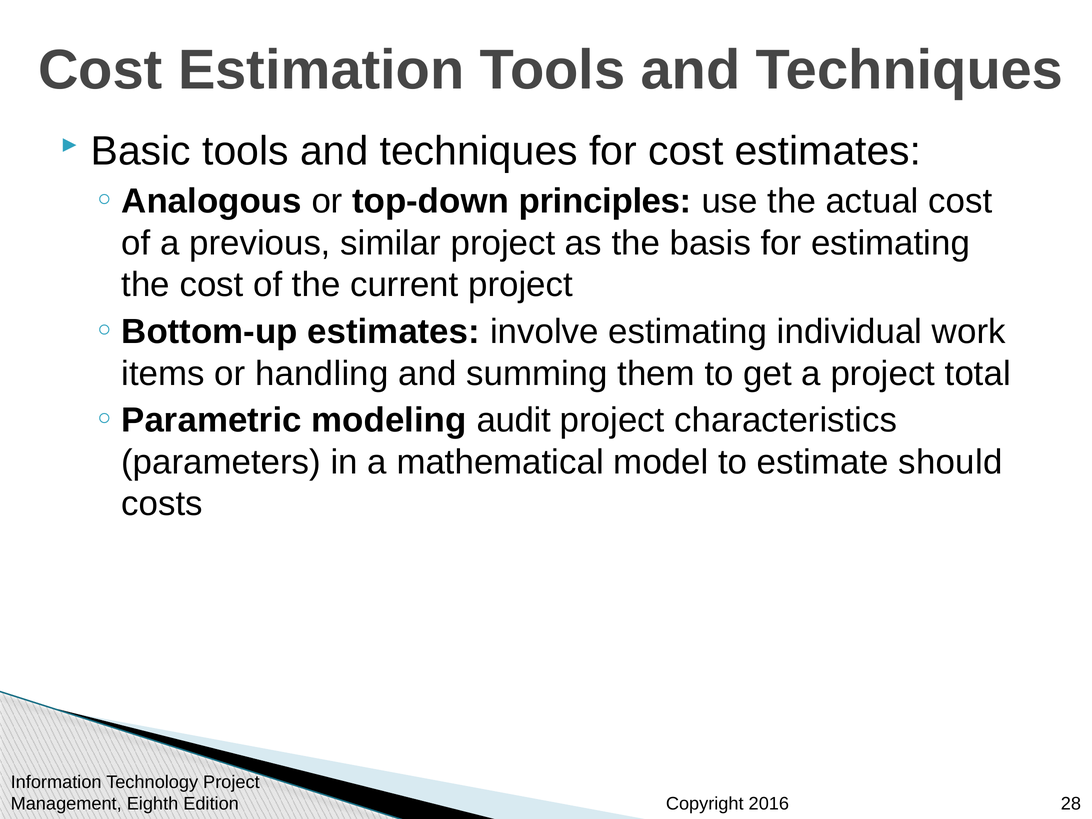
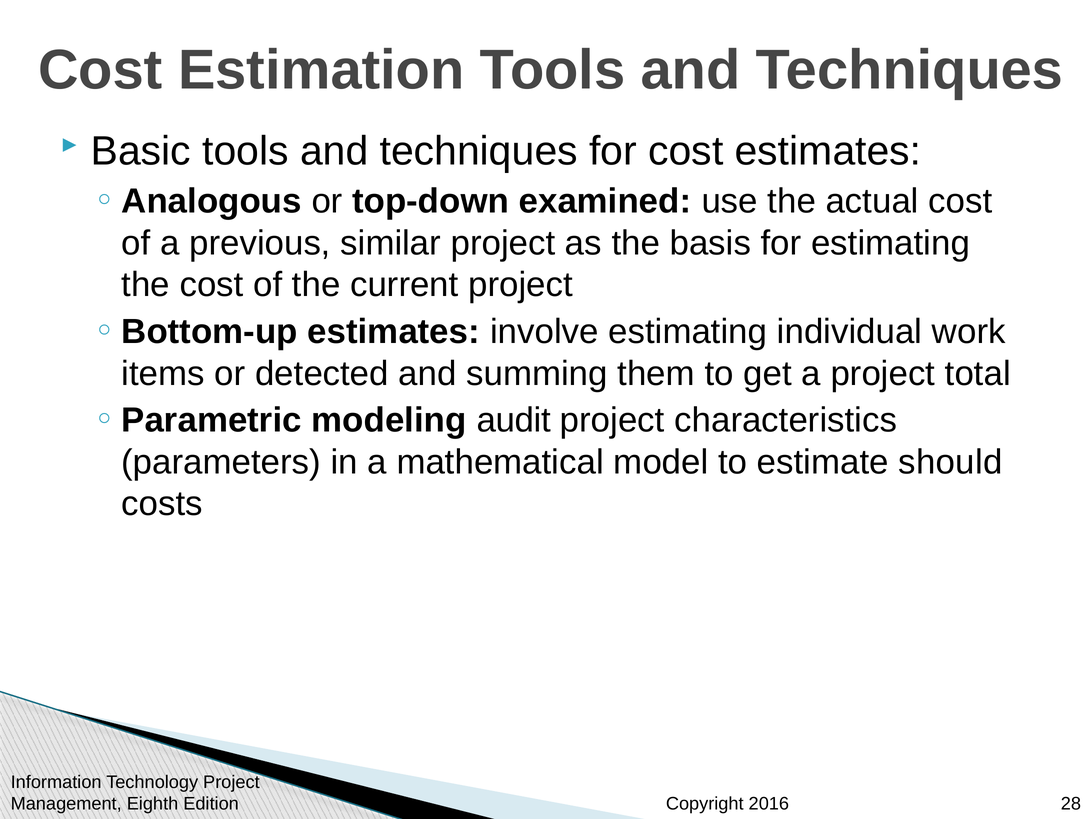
principles: principles -> examined (605, 201)
handling: handling -> detected (322, 374)
